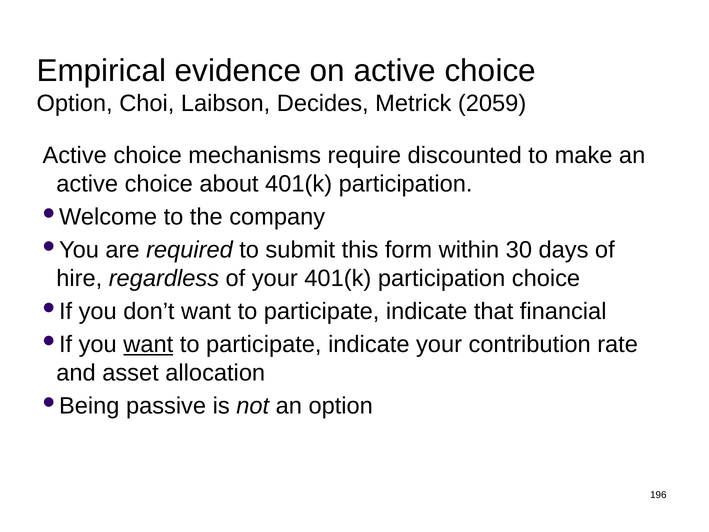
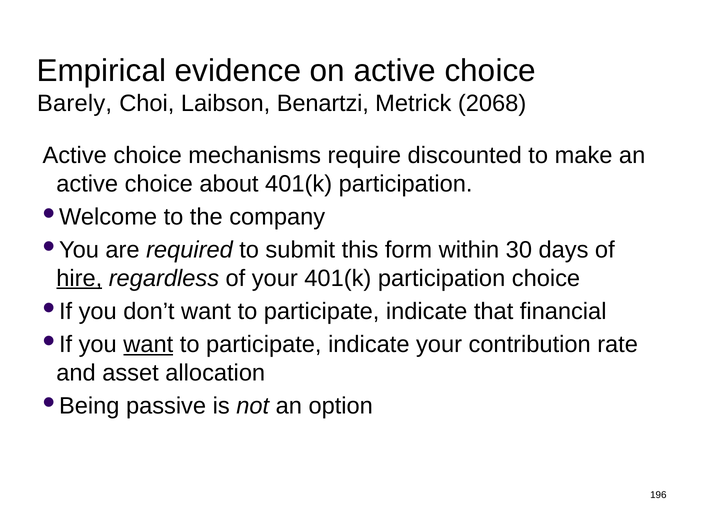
Option: Option -> Barely (75, 103)
Decides: Decides -> Benartzi (323, 103)
2059: 2059 -> 2068 (492, 103)
hire underline: none -> present (79, 278)
